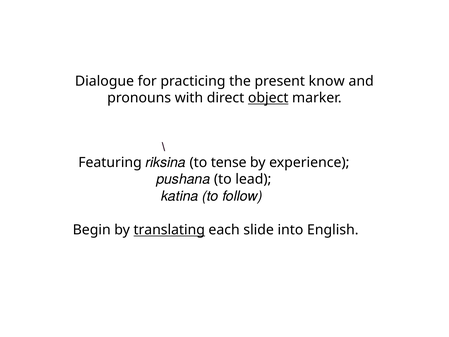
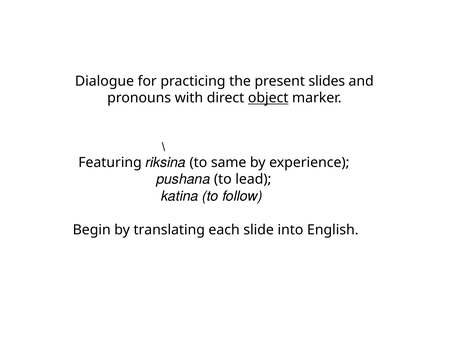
know: know -> slides (327, 81)
tense: tense -> same (229, 162)
translating underline: present -> none (169, 230)
